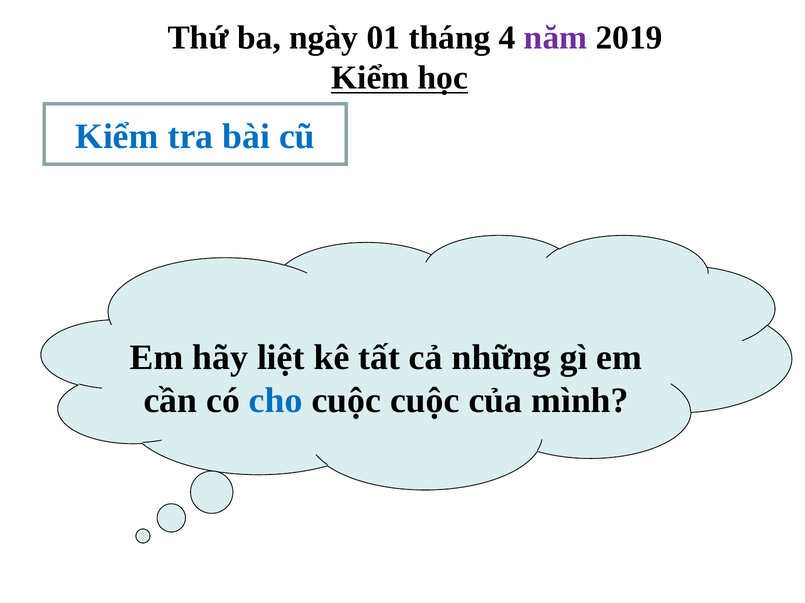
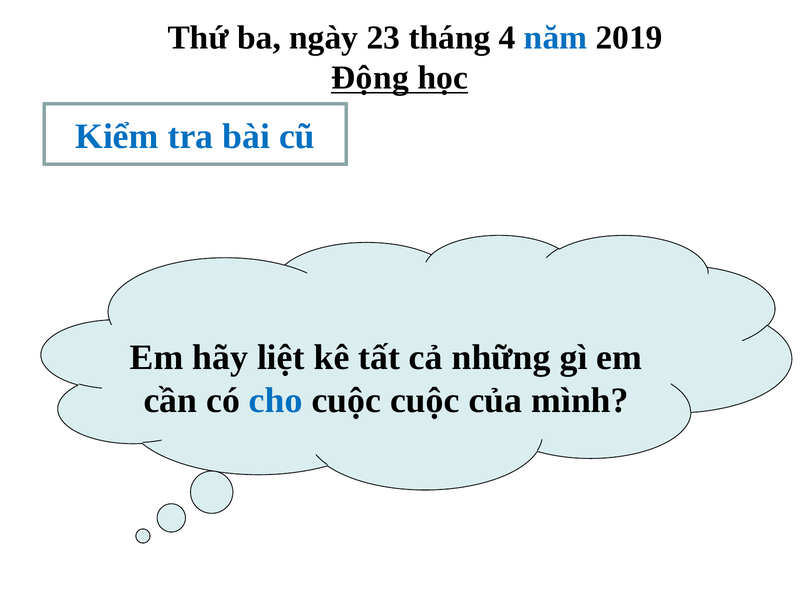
01: 01 -> 23 (383, 38)
năm colour: purple -> blue (556, 38)
Kiểm: Kiểm -> Động (370, 78)
